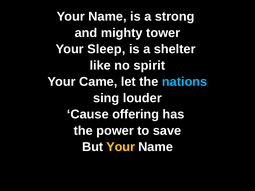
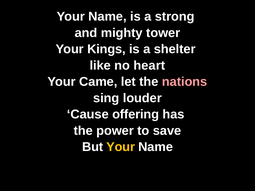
Sleep: Sleep -> Kings (106, 49)
spirit: spirit -> heart (149, 66)
nations colour: light blue -> pink (185, 82)
